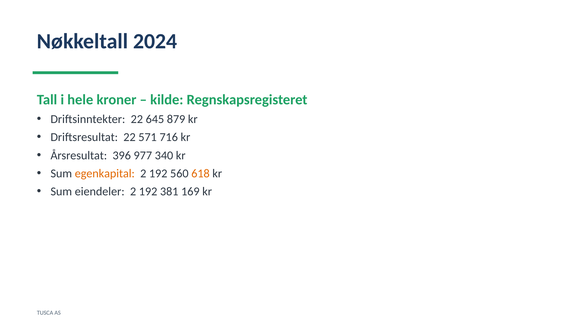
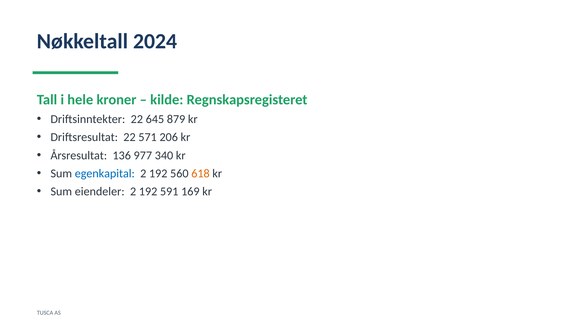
716: 716 -> 206 (169, 137)
396: 396 -> 136 (122, 156)
egenkapital colour: orange -> blue (105, 174)
381: 381 -> 591 (169, 192)
